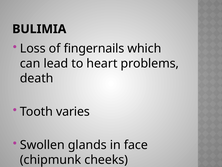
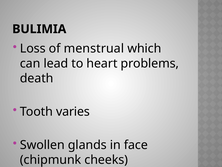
fingernails: fingernails -> menstrual (94, 48)
